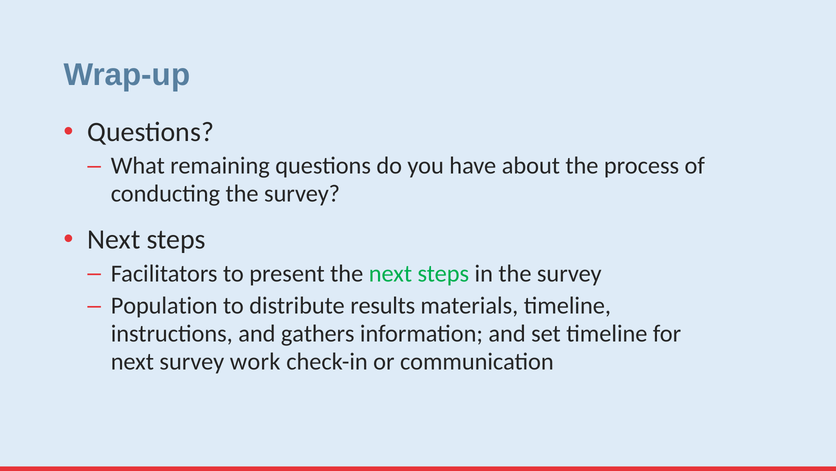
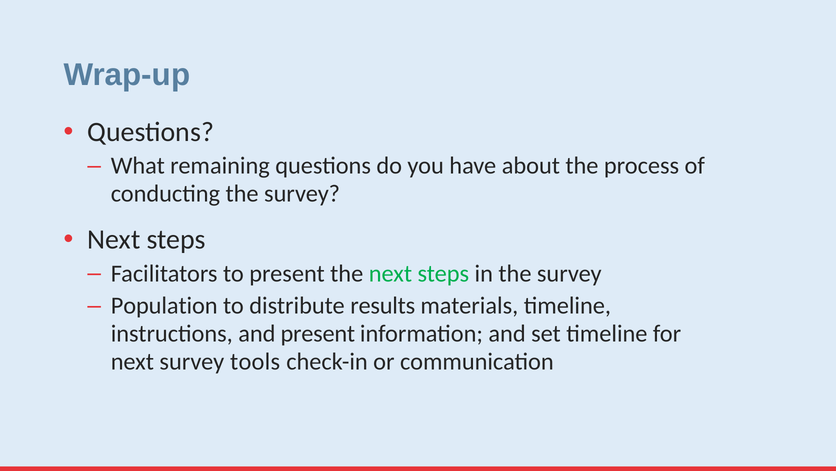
and gathers: gathers -> present (318, 333)
work: work -> tools (255, 361)
